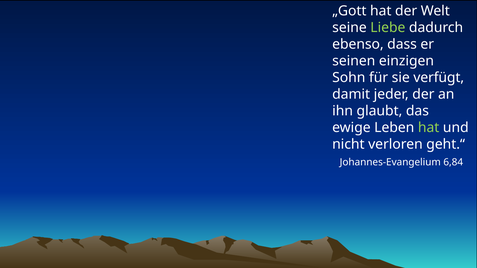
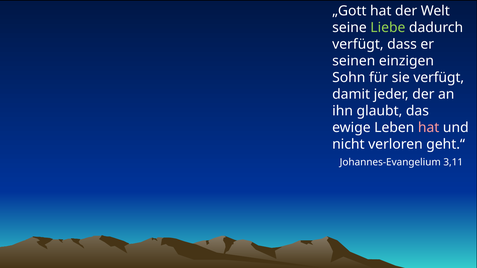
ebenso: ebenso -> verfügt (358, 44)
hat colour: light green -> pink (429, 128)
6,84: 6,84 -> 3,11 (453, 162)
